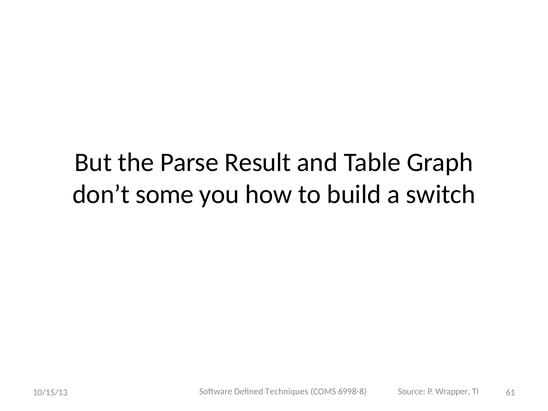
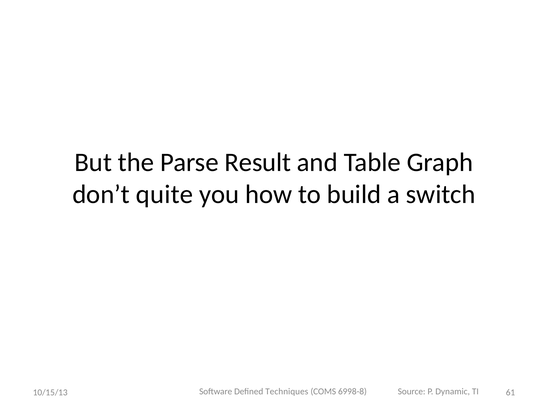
some: some -> quite (164, 194)
Wrapper: Wrapper -> Dynamic (453, 392)
